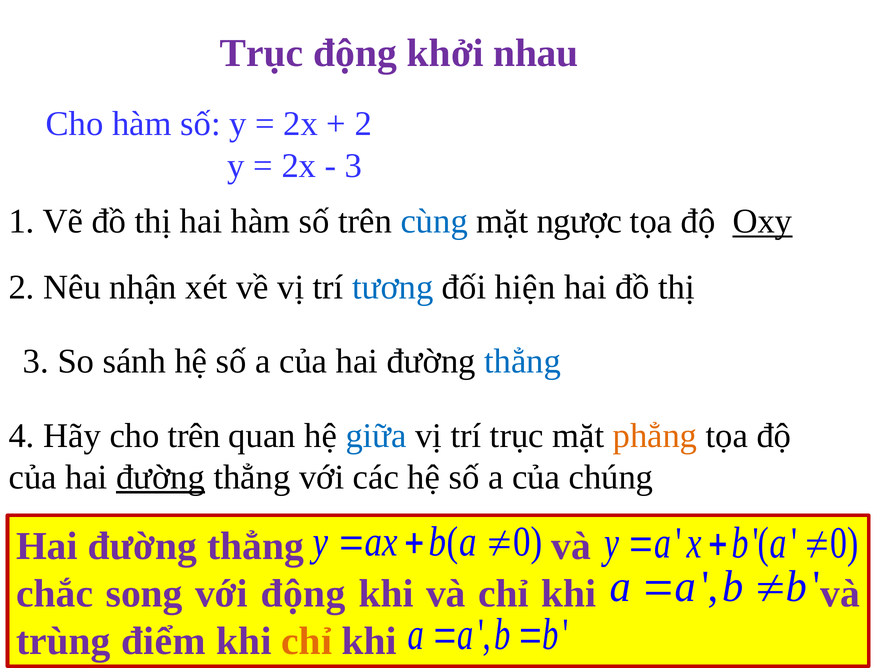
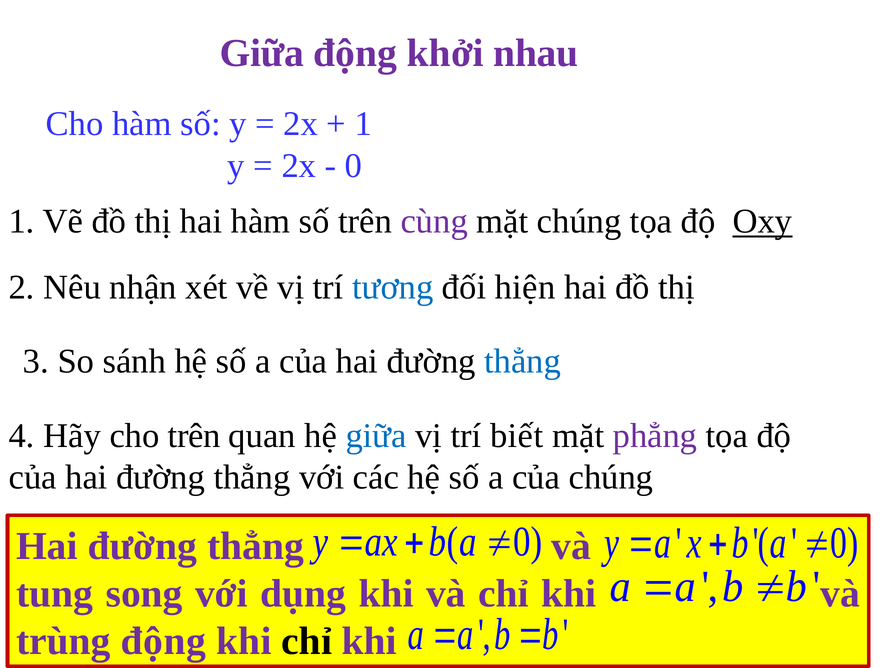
Trục: Trục -> Giữa (262, 53)
2: 2 -> 1 (363, 124)
3: 3 -> 0 (354, 166)
cùng colour: blue -> purple (434, 222)
mặt ngược: ngược -> chúng (579, 222)
trí trục: trục -> biết (517, 436)
phẳng colour: orange -> purple (655, 436)
đường underline: present -> none (161, 478)
chắc: chắc -> tung (55, 594)
với động: động -> dụng (303, 594)
trùng điểm: điểm -> động (163, 641)
chỉ colour: orange -> black (307, 641)
